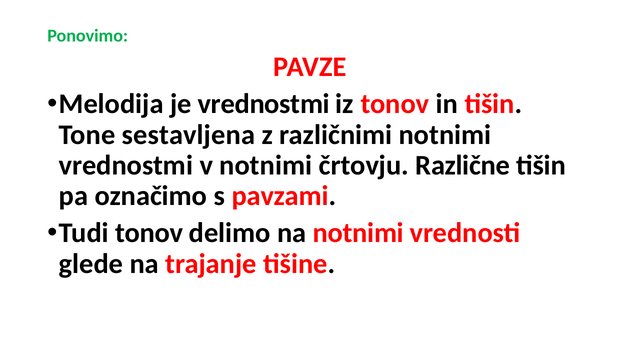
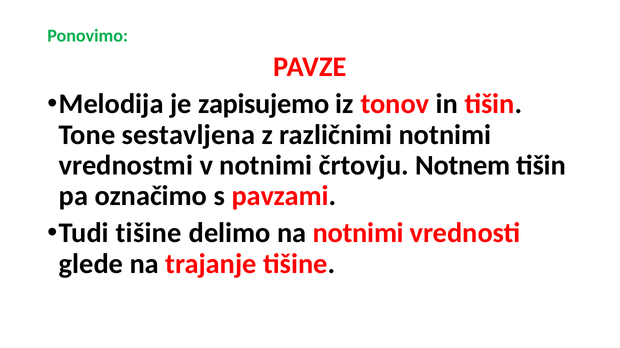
je vrednostmi: vrednostmi -> zapisujemo (264, 104)
Različne: Različne -> Notnem (463, 166)
Tudi tonov: tonov -> tišine (149, 234)
